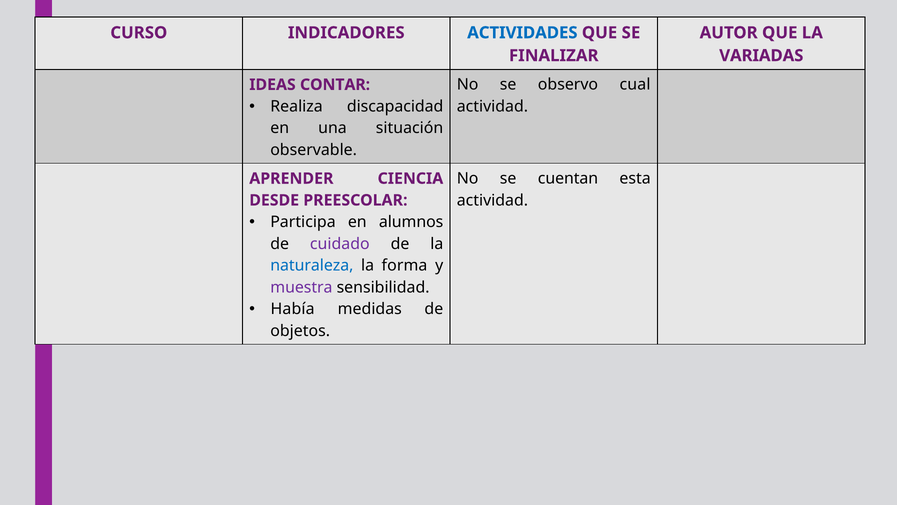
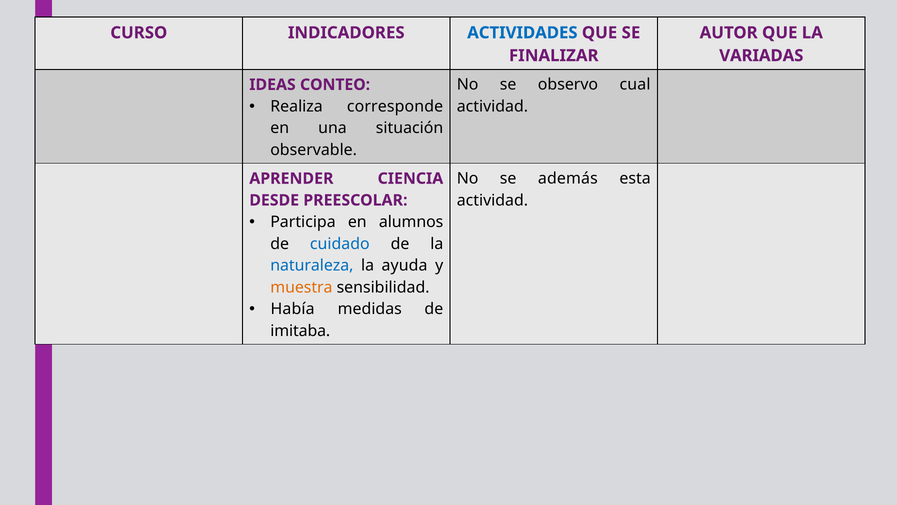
CONTAR: CONTAR -> CONTEO (335, 85)
discapacidad: discapacidad -> corresponde (395, 106)
cuentan: cuentan -> además (568, 178)
cuidado colour: purple -> blue (340, 244)
forma: forma -> ayuda (405, 265)
muestra colour: purple -> orange (301, 287)
objetos: objetos -> imitaba (300, 331)
